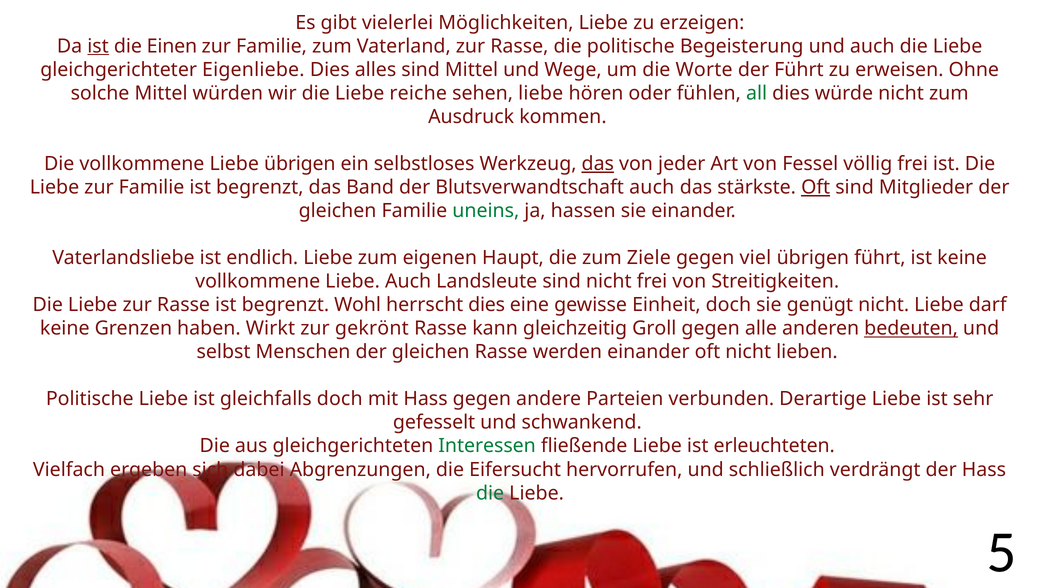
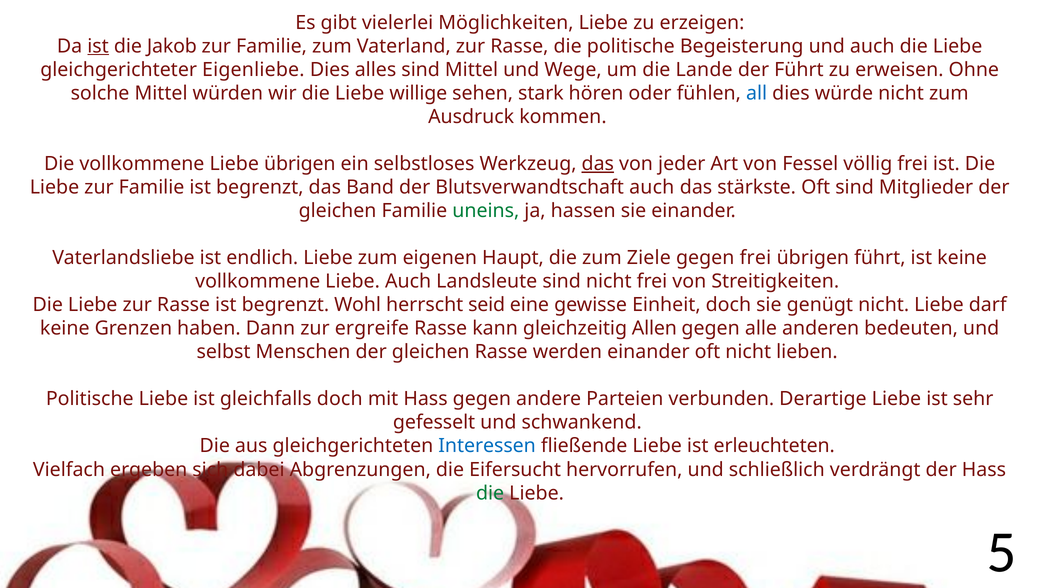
Einen: Einen -> Jakob (172, 46)
Worte: Worte -> Lande (704, 70)
reiche: reiche -> willige (418, 93)
sehen liebe: liebe -> stark (541, 93)
all colour: green -> blue (757, 93)
Oft underline: present -> none (816, 187)
gegen viel: viel -> frei (755, 258)
herrscht dies: dies -> seid (487, 305)
Wirkt: Wirkt -> Dann (271, 328)
gekrönt: gekrönt -> ergreife (372, 328)
Groll: Groll -> Allen (654, 328)
bedeuten underline: present -> none (911, 328)
Interessen colour: green -> blue (487, 446)
